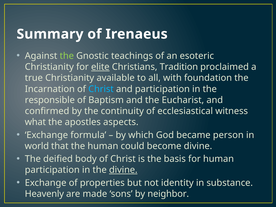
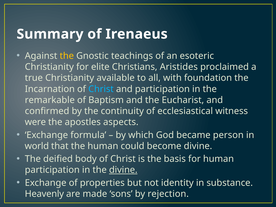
the colour: light green -> yellow (67, 56)
elite underline: present -> none (100, 67)
Tradition: Tradition -> Aristides (179, 67)
responsible: responsible -> remarkable (50, 100)
what: what -> were (35, 122)
neighbor: neighbor -> rejection (168, 194)
